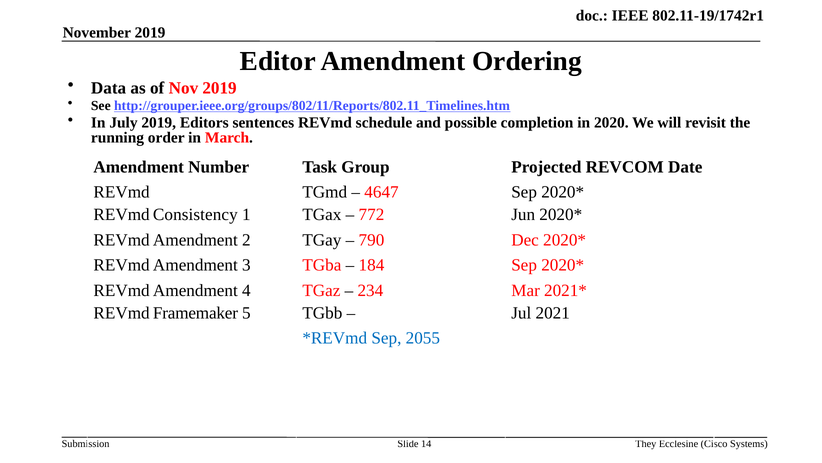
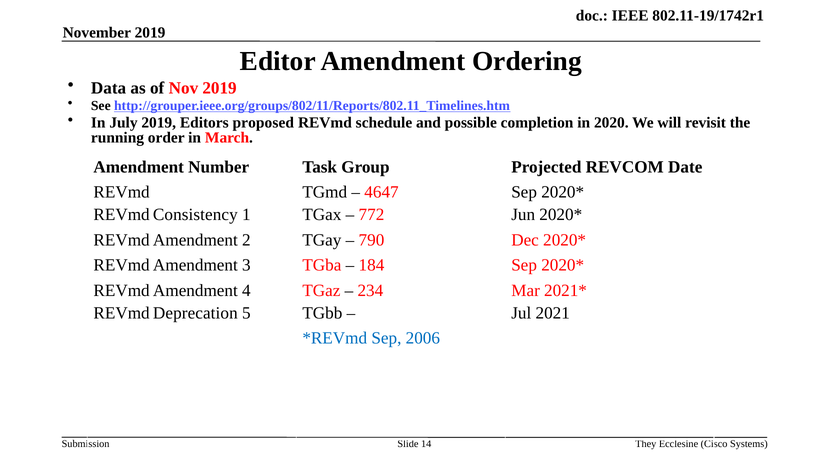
sentences: sentences -> proposed (263, 123)
Framemaker: Framemaker -> Deprecation (195, 312)
2055: 2055 -> 2006 (423, 338)
